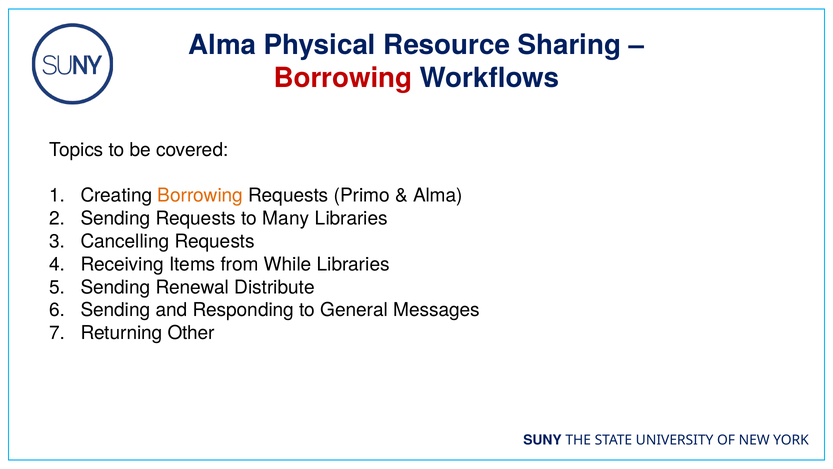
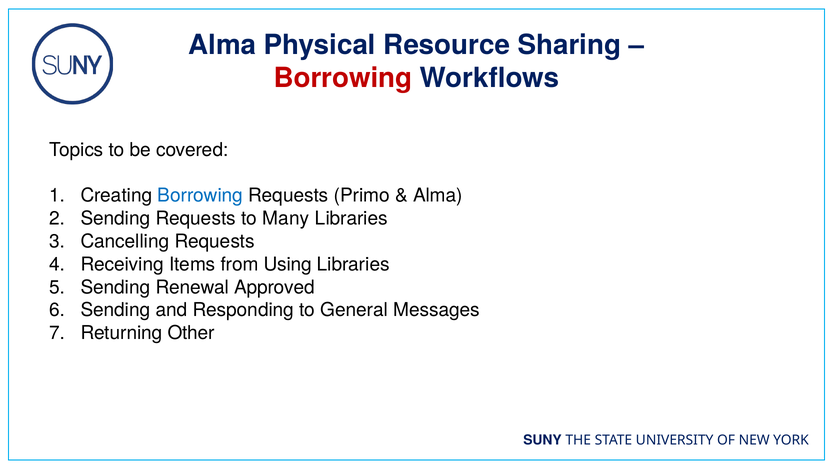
Borrowing colour: orange -> blue (200, 195)
While: While -> Using (288, 264)
Distribute: Distribute -> Approved (275, 287)
